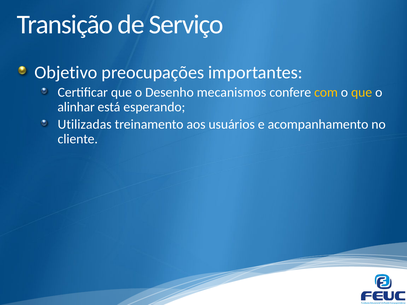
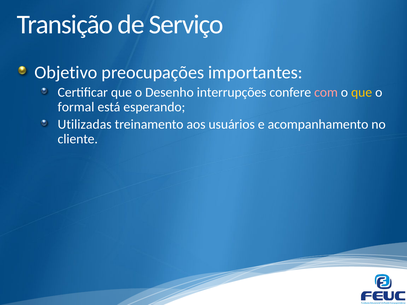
mecanismos: mecanismos -> interrupções (232, 92)
com colour: yellow -> pink (326, 92)
alinhar: alinhar -> formal (76, 107)
